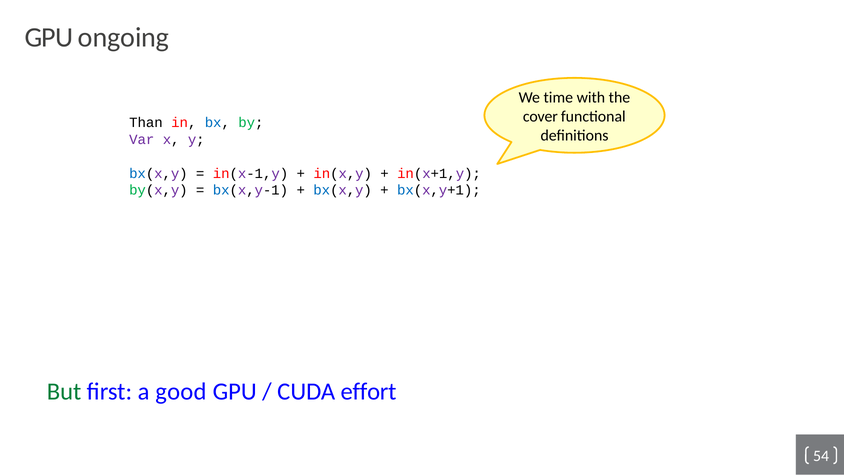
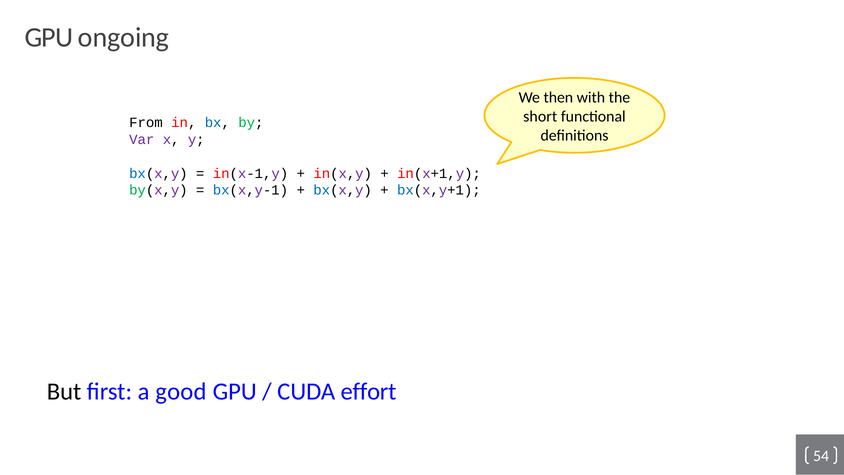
time: time -> then (558, 97)
cover: cover -> short (540, 116)
Than: Than -> From (146, 123)
But colour: green -> black (64, 392)
